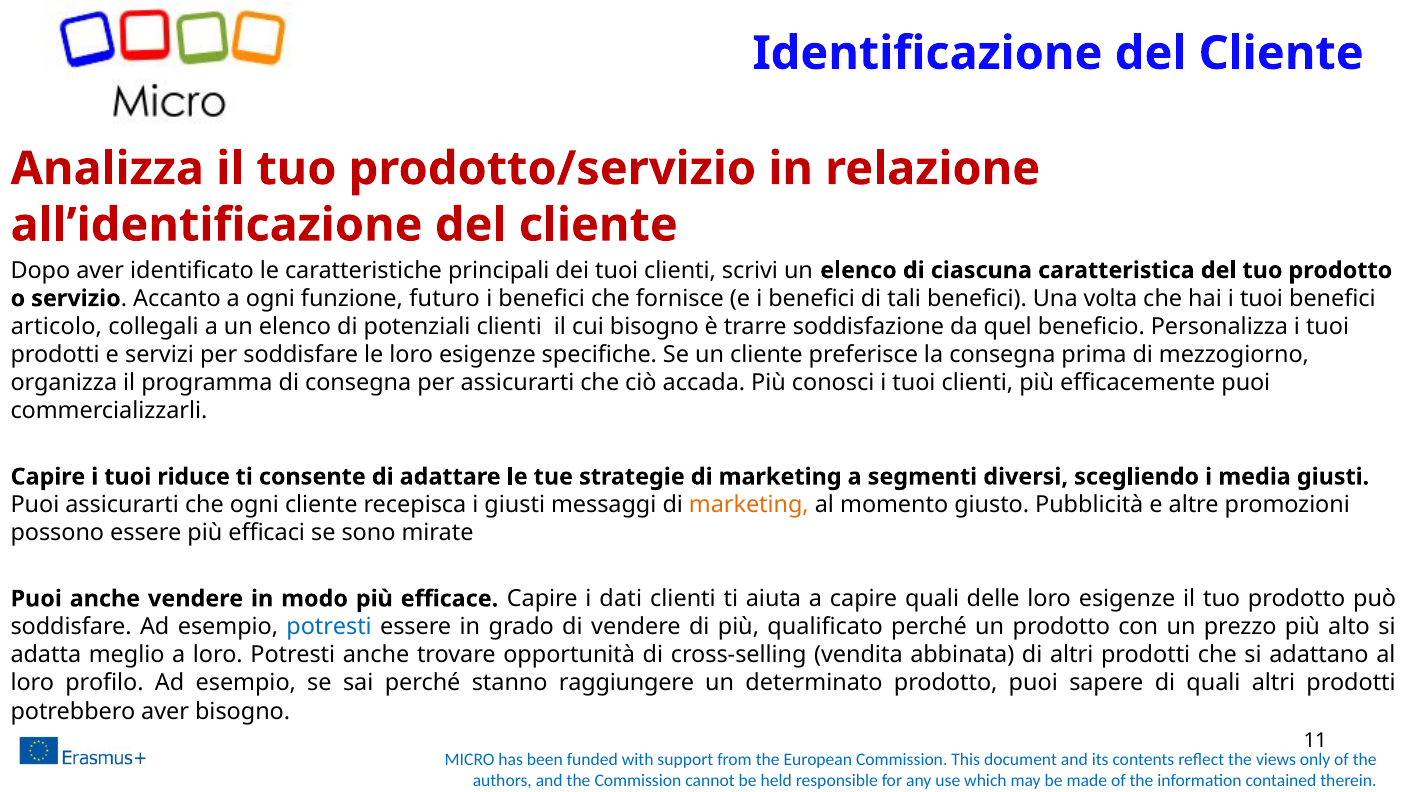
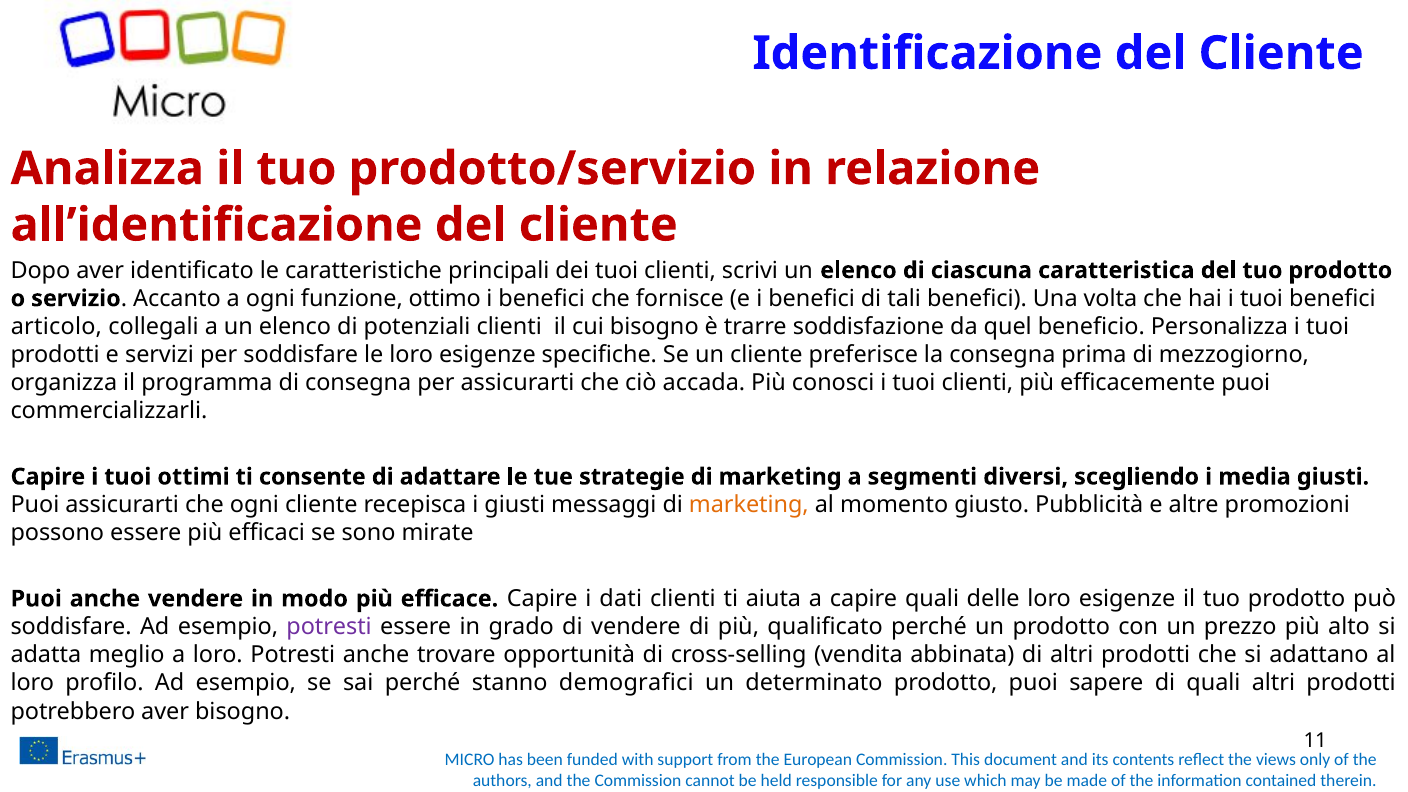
futuro: futuro -> ottimo (445, 298)
riduce: riduce -> ottimi (193, 477)
potresti colour: blue -> purple (329, 627)
raggiungere: raggiungere -> demografici (626, 683)
